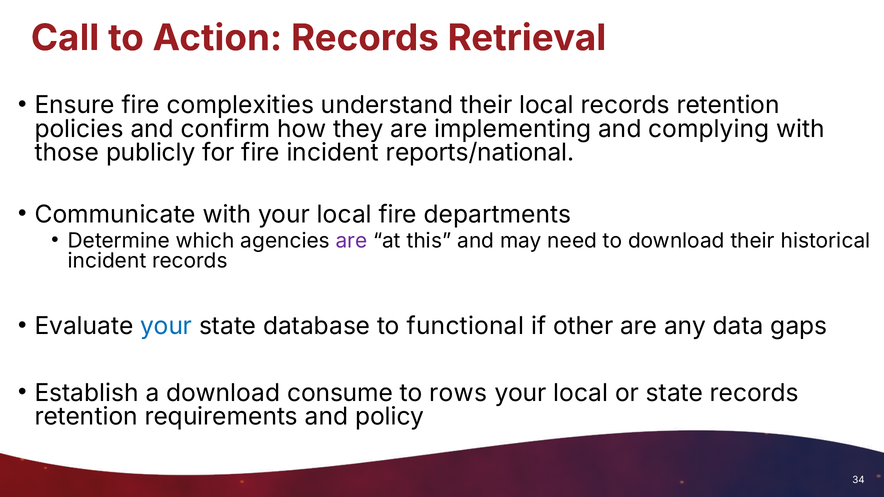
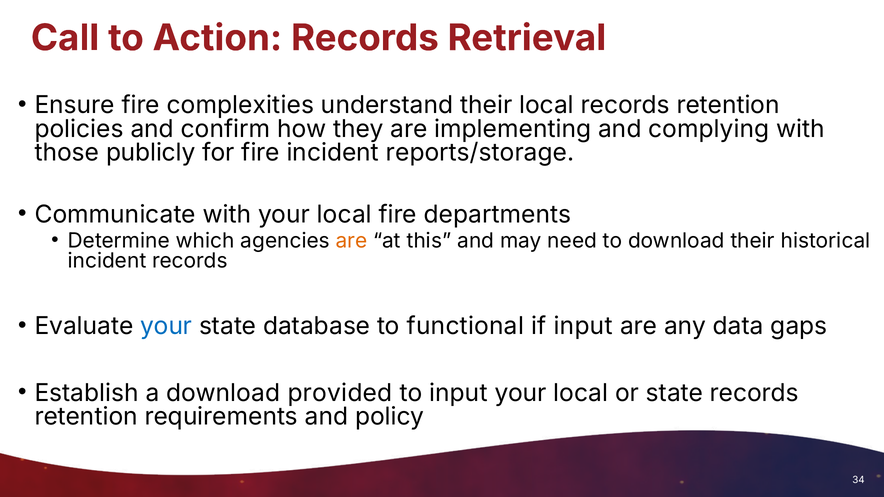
reports/national: reports/national -> reports/storage (480, 153)
are colour: purple -> orange (351, 241)
if other: other -> input (583, 326)
consume: consume -> provided (340, 393)
to rows: rows -> input (458, 393)
